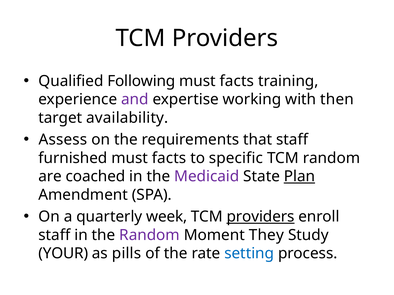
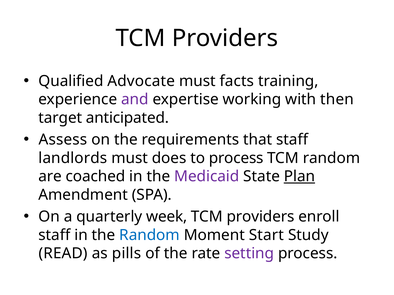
Following: Following -> Advocate (141, 81)
availability: availability -> anticipated (127, 118)
furnished: furnished -> landlords (73, 158)
facts: facts -> does (169, 158)
to specific: specific -> process (236, 158)
providers underline: present -> none (261, 217)
Random colour: purple -> blue (150, 235)
They: They -> Start (266, 235)
YOUR: YOUR -> READ (63, 254)
setting colour: blue -> purple (249, 254)
